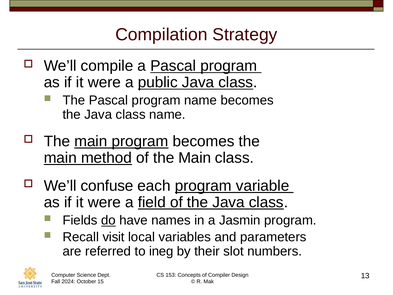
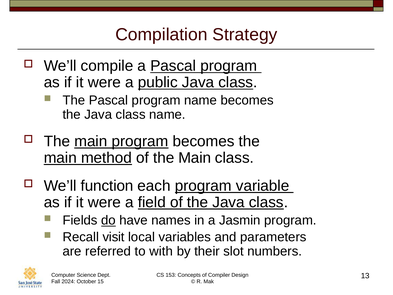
confuse: confuse -> function (107, 186)
ineg: ineg -> with (161, 251)
